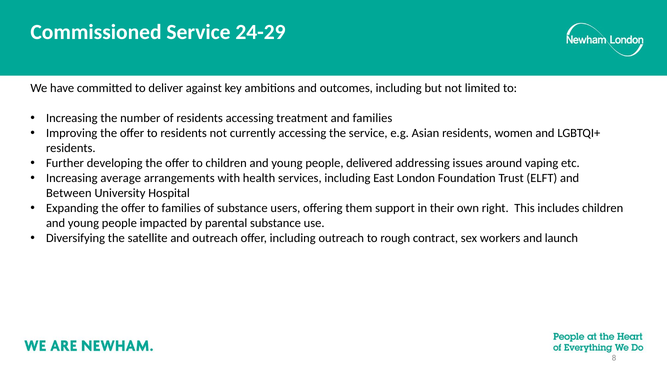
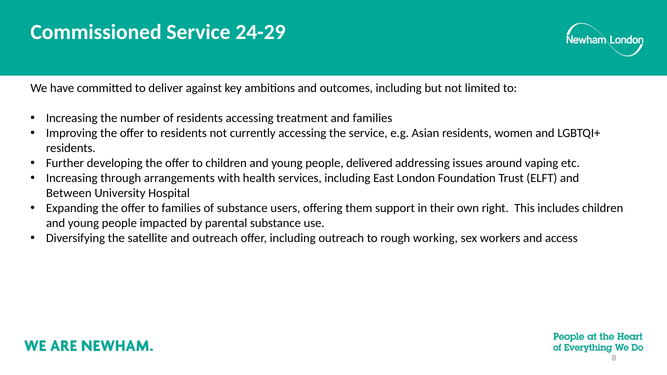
average: average -> through (121, 178)
contract: contract -> working (435, 238)
launch: launch -> access (561, 238)
